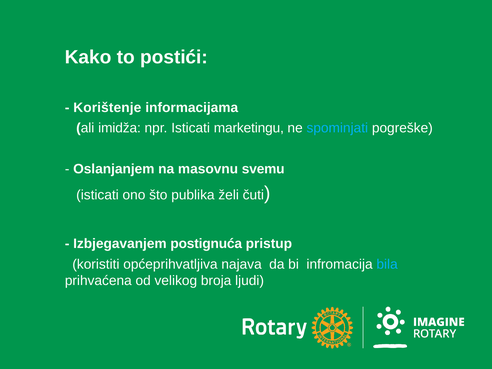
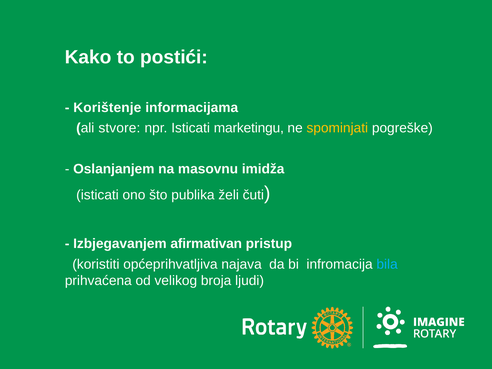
imidža: imidža -> stvore (119, 128)
spominjati colour: light blue -> yellow (337, 128)
svemu: svemu -> imidža (263, 169)
postignuća: postignuća -> afirmativan (206, 244)
